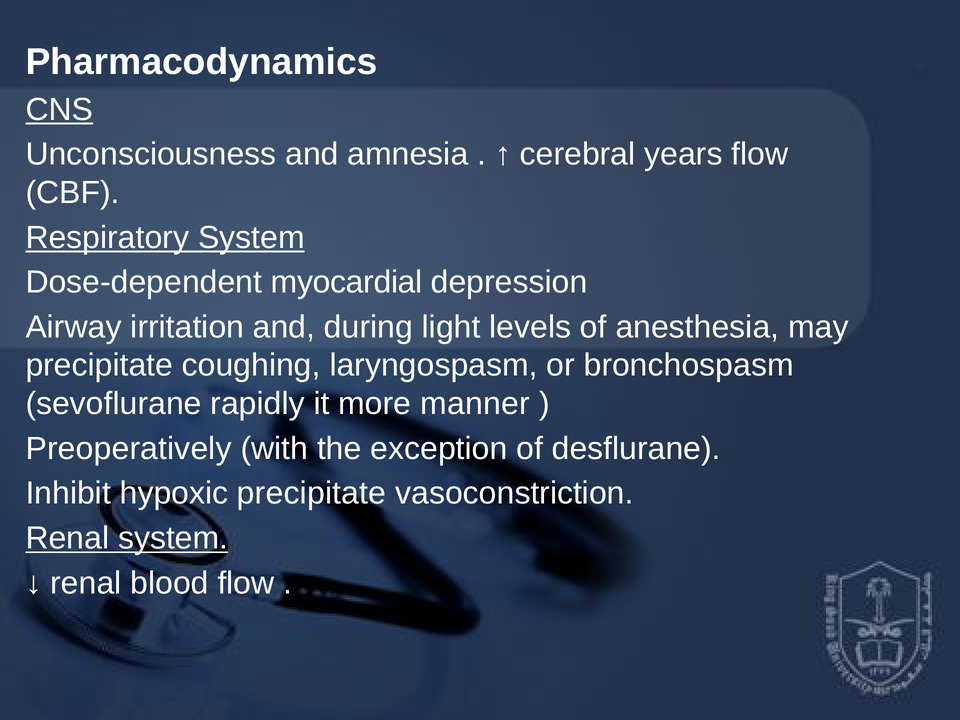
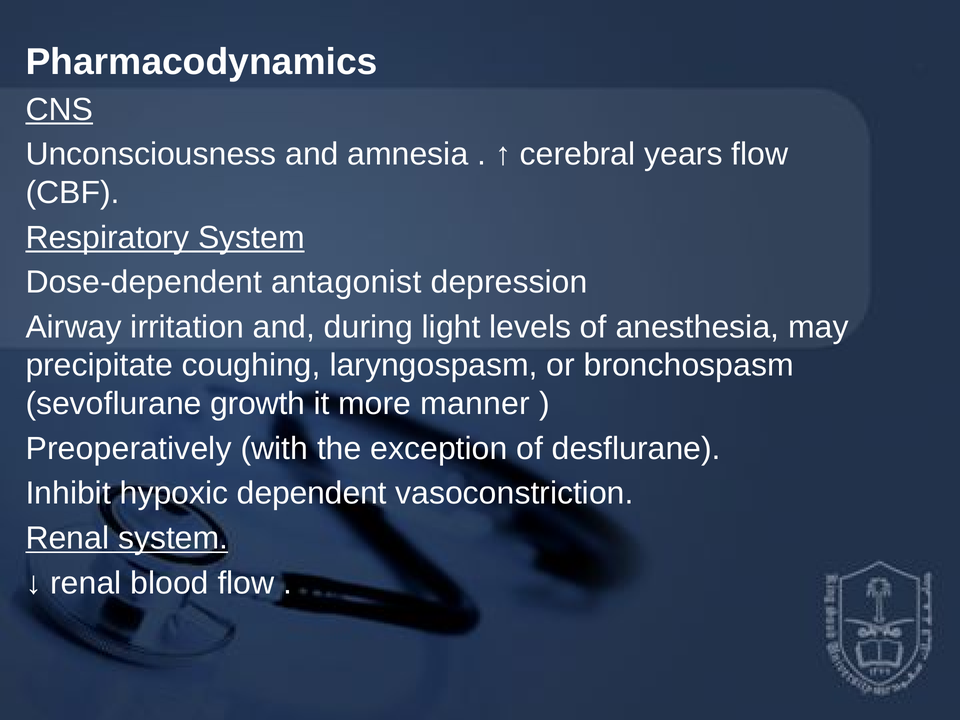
myocardial: myocardial -> antagonist (346, 282)
rapidly: rapidly -> growth (258, 404)
hypoxic precipitate: precipitate -> dependent (312, 493)
